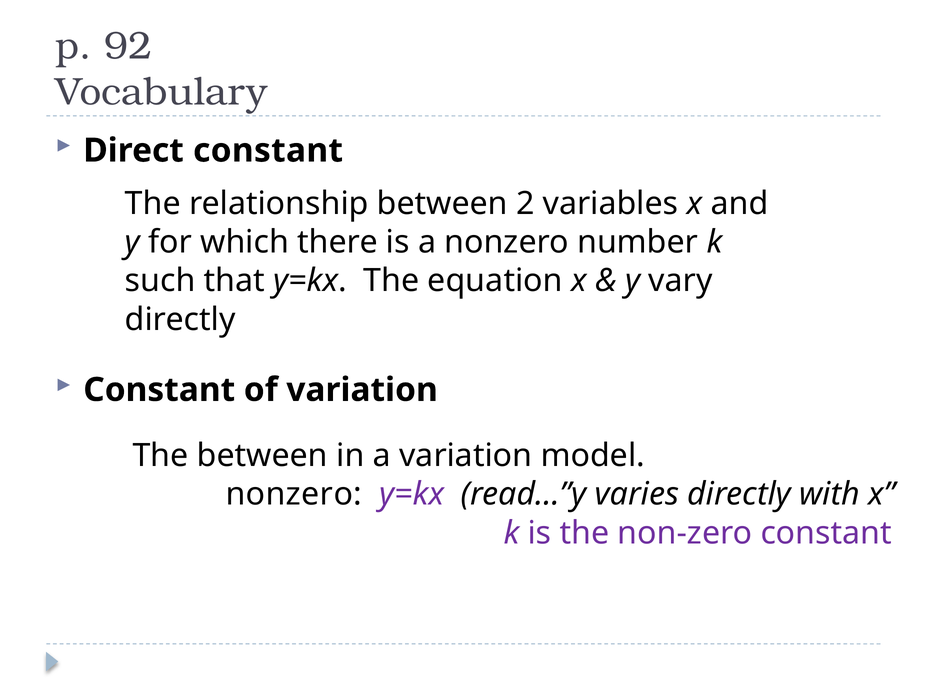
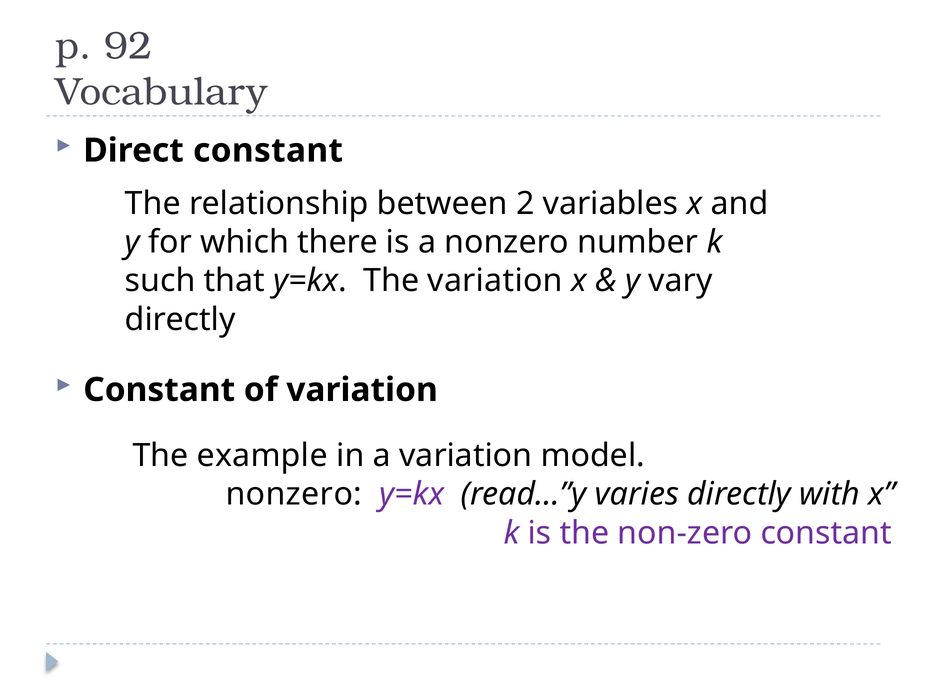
The equation: equation -> variation (495, 281)
The between: between -> example (262, 456)
